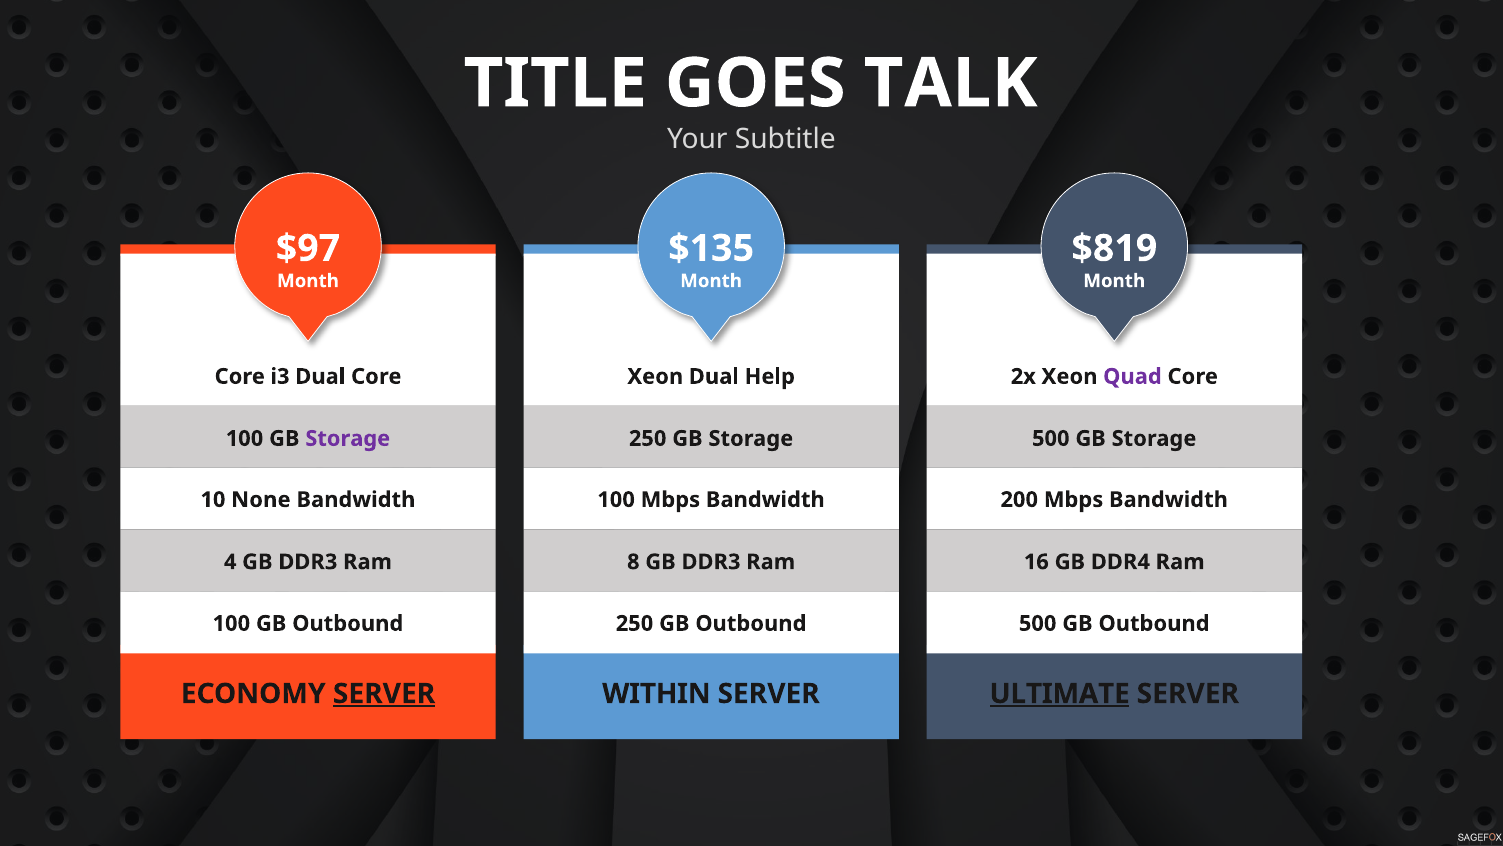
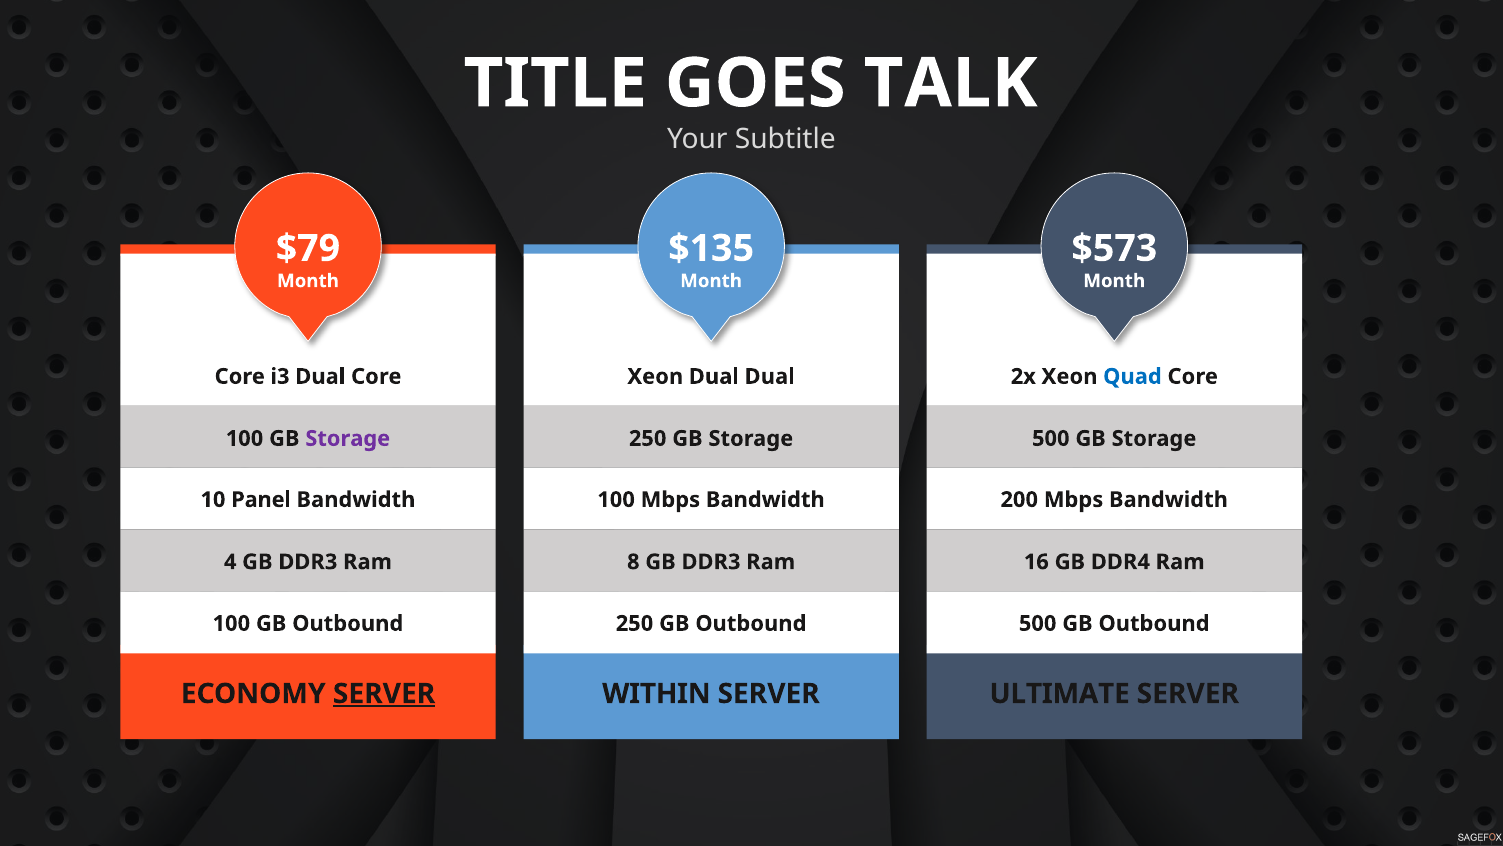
$97: $97 -> $79 (308, 248)
$819: $819 -> $573 (1114, 248)
Dual Help: Help -> Dual (770, 376)
Quad colour: purple -> blue (1132, 376)
None: None -> Panel (261, 499)
ULTIMATE underline: present -> none (1060, 693)
